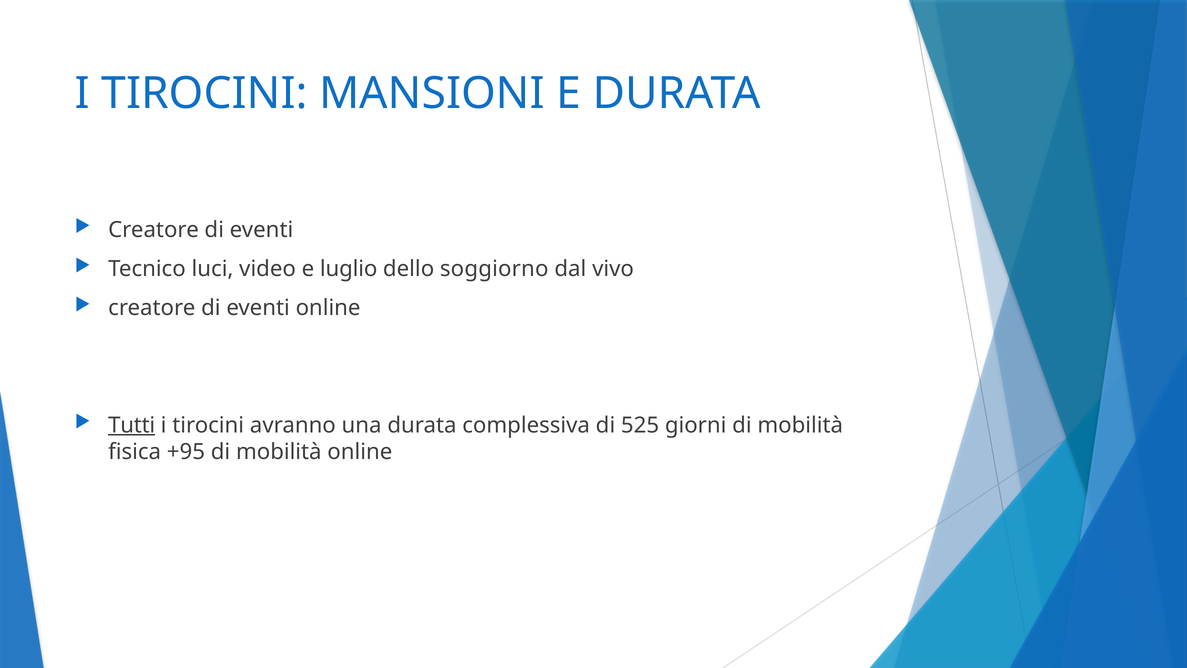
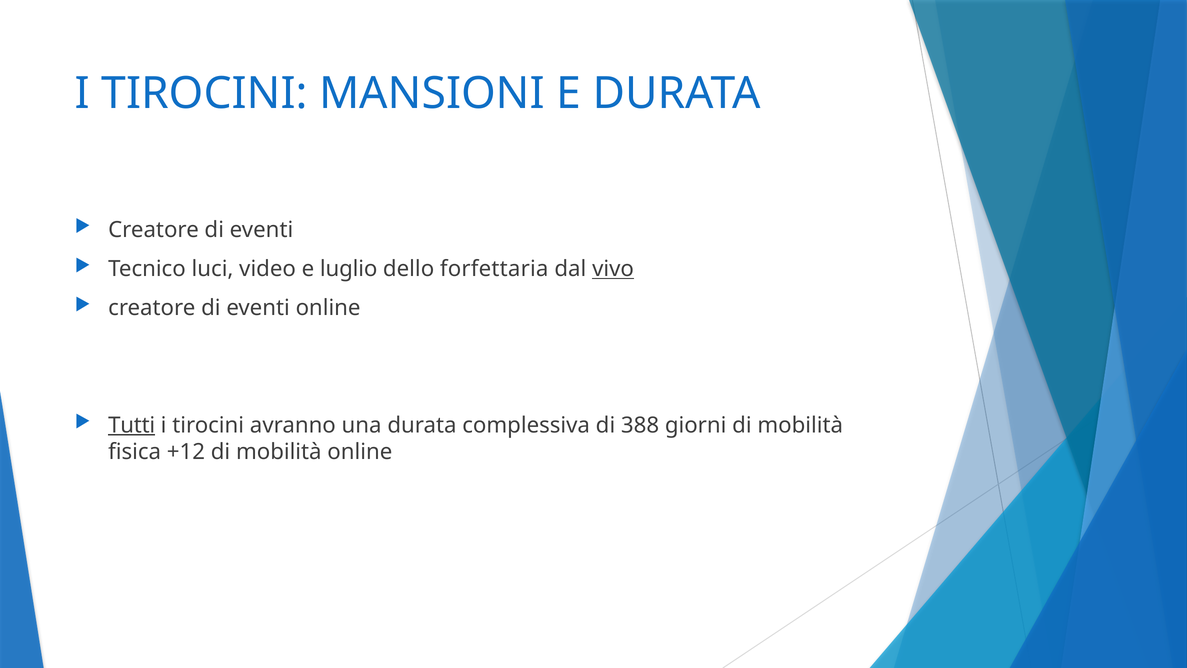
soggiorno: soggiorno -> forfettaria (494, 269)
vivo underline: none -> present (613, 269)
525: 525 -> 388 (640, 425)
+95: +95 -> +12 (186, 452)
